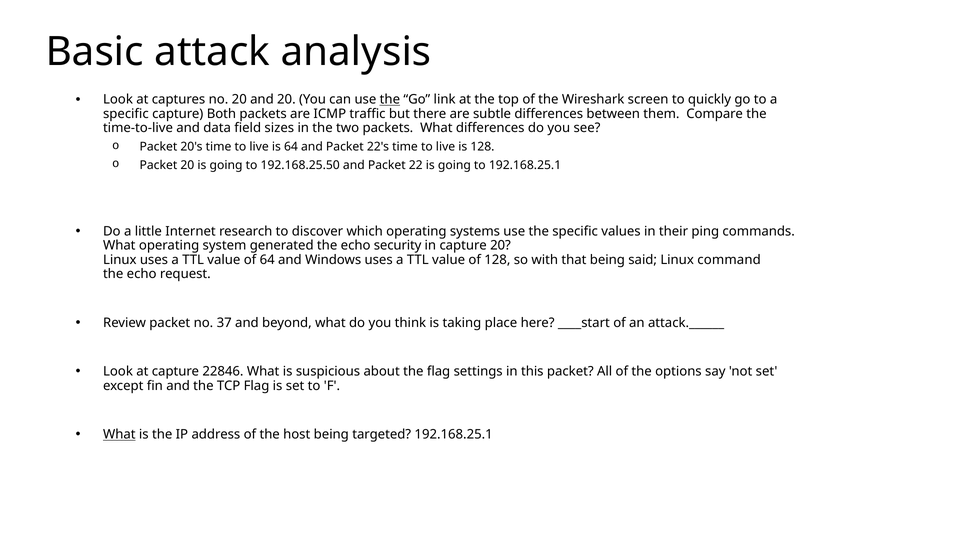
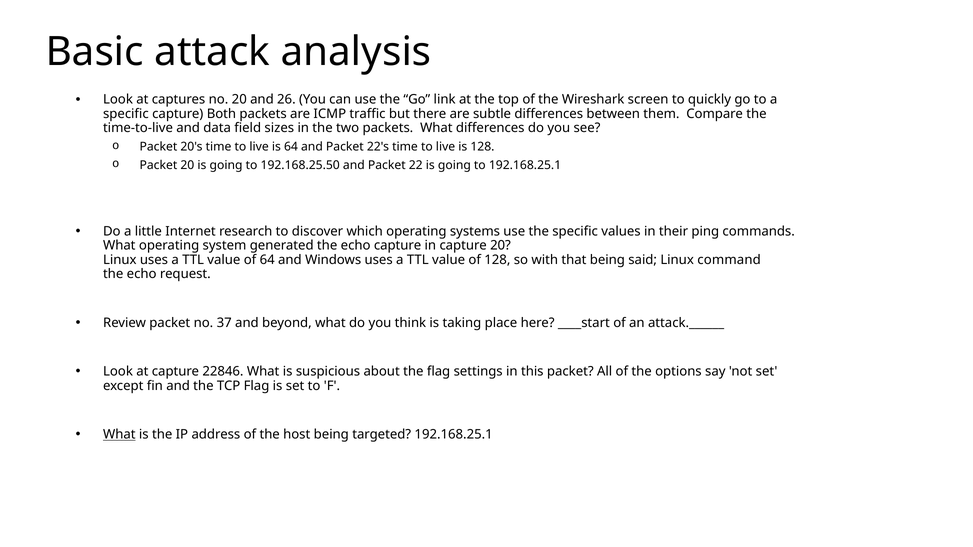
and 20: 20 -> 26 (286, 100)
the underline: present -> none (390, 100)
echo security: security -> capture (398, 246)
